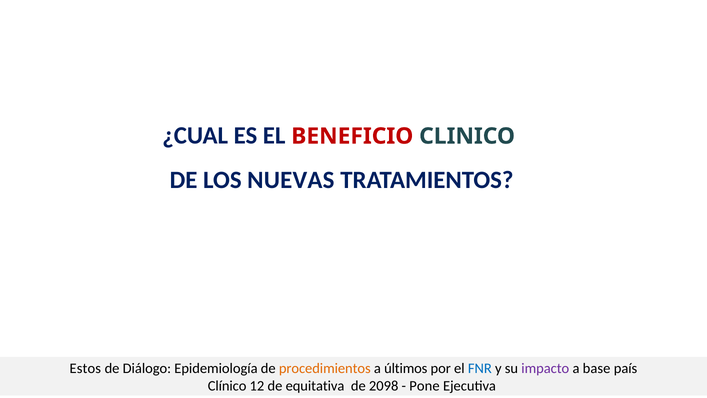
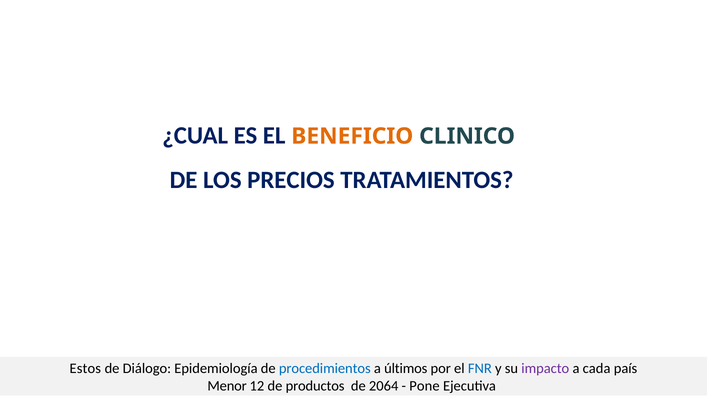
BENEFICIO colour: red -> orange (352, 136)
NUEVAS: NUEVAS -> PRECIOS (291, 180)
procedimientos colour: orange -> blue (325, 368)
base: base -> cada (597, 368)
Clínico: Clínico -> Menor (227, 386)
equitativa: equitativa -> productos (315, 386)
2098: 2098 -> 2064 (384, 386)
